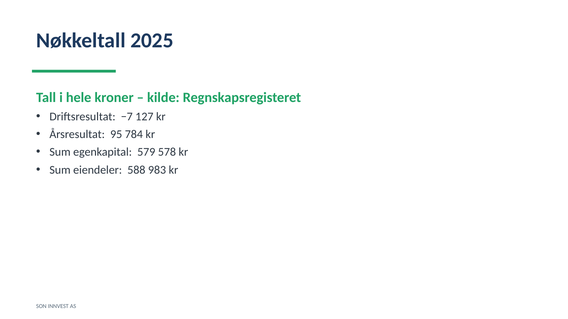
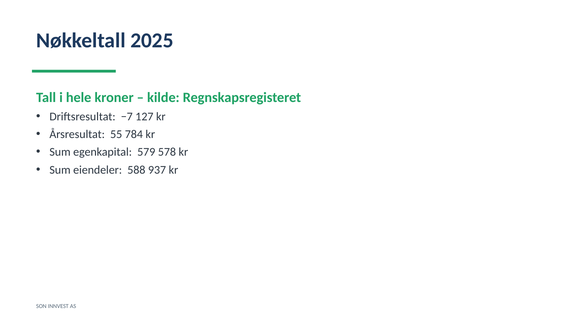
95: 95 -> 55 (116, 135)
983: 983 -> 937 (157, 170)
